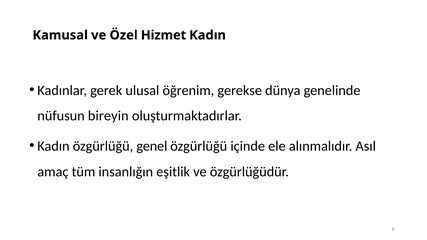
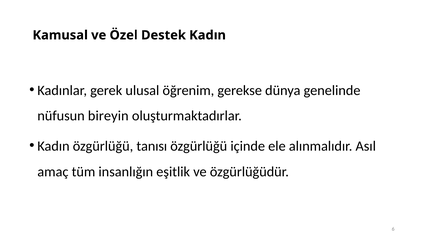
Hizmet: Hizmet -> Destek (163, 35)
genel: genel -> tanısı (152, 146)
